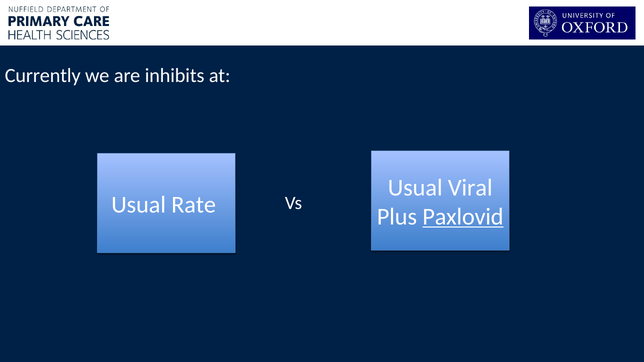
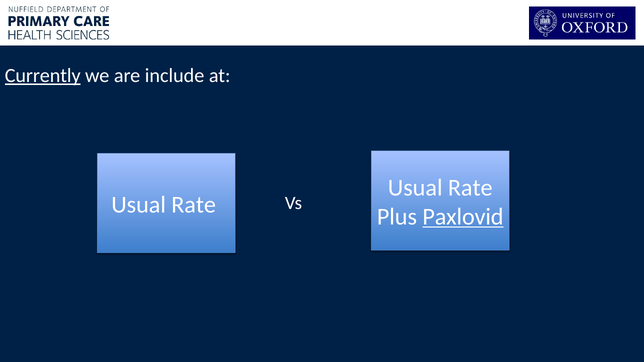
Currently underline: none -> present (43, 76)
inhibits: inhibits -> include (175, 76)
Viral: Viral -> Rate (470, 188)
